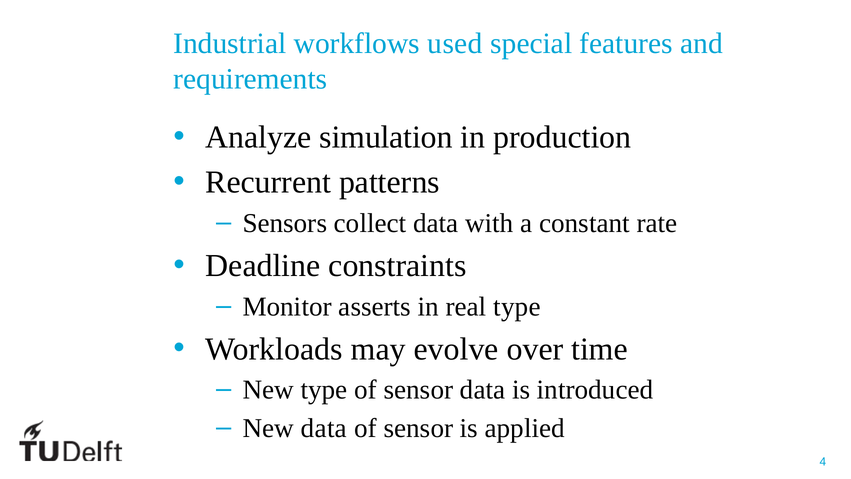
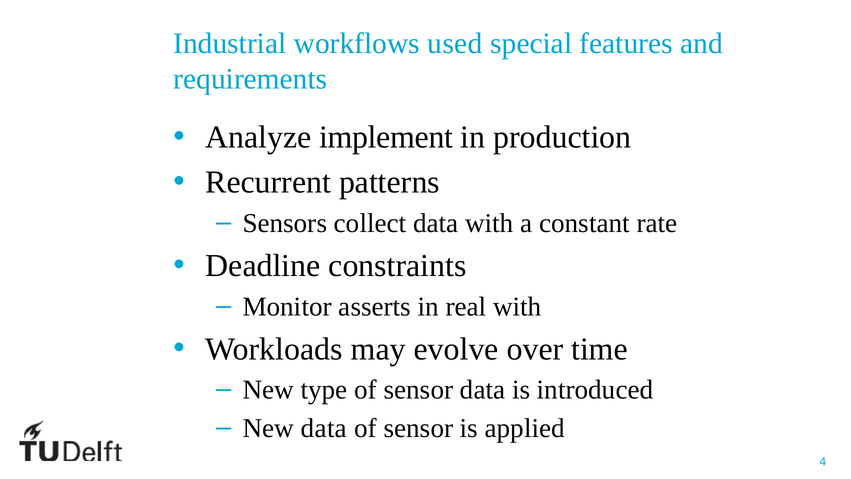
simulation: simulation -> implement (386, 137)
real type: type -> with (517, 306)
